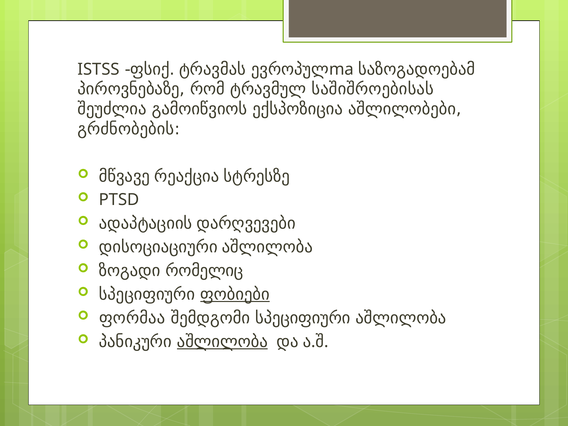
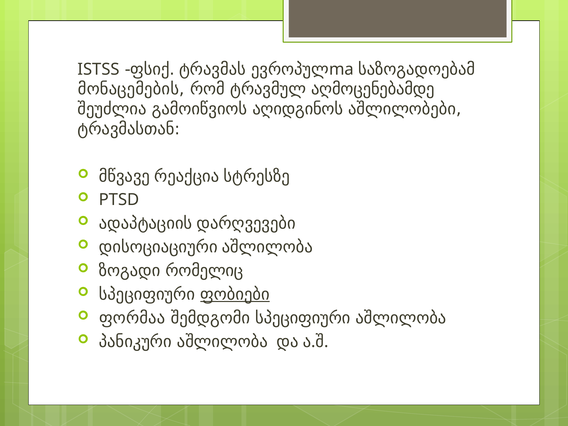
პიროვნებაზე: პიროვნებაზე -> მონაცემების (131, 89)
საშიშროებისას: საშიშროებისას -> აღმოცენებამდე (373, 89)
ექსპოზიცია: ექსპოზიცია -> აღიდგინოს (298, 109)
გრძნობების: გრძნობების -> ტრავმასთან (129, 129)
აშლილობა underline: present -> none (222, 342)
